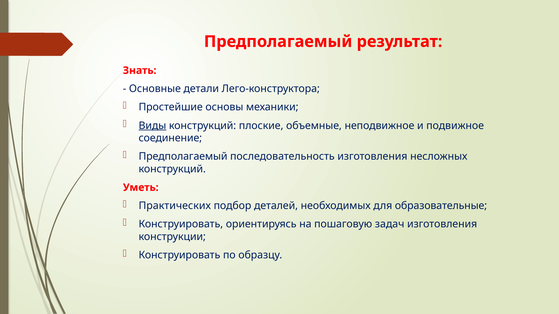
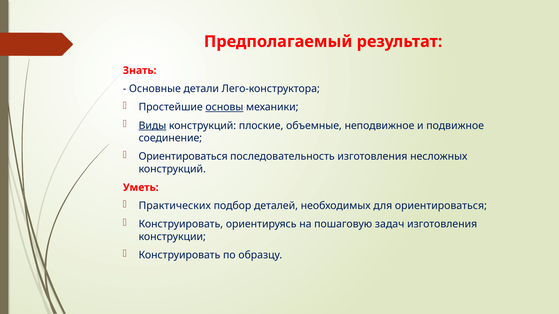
основы underline: none -> present (224, 107)
Предполагаемый: Предполагаемый -> Ориентироваться (183, 157)
для образовательные: образовательные -> ориентироваться (441, 206)
